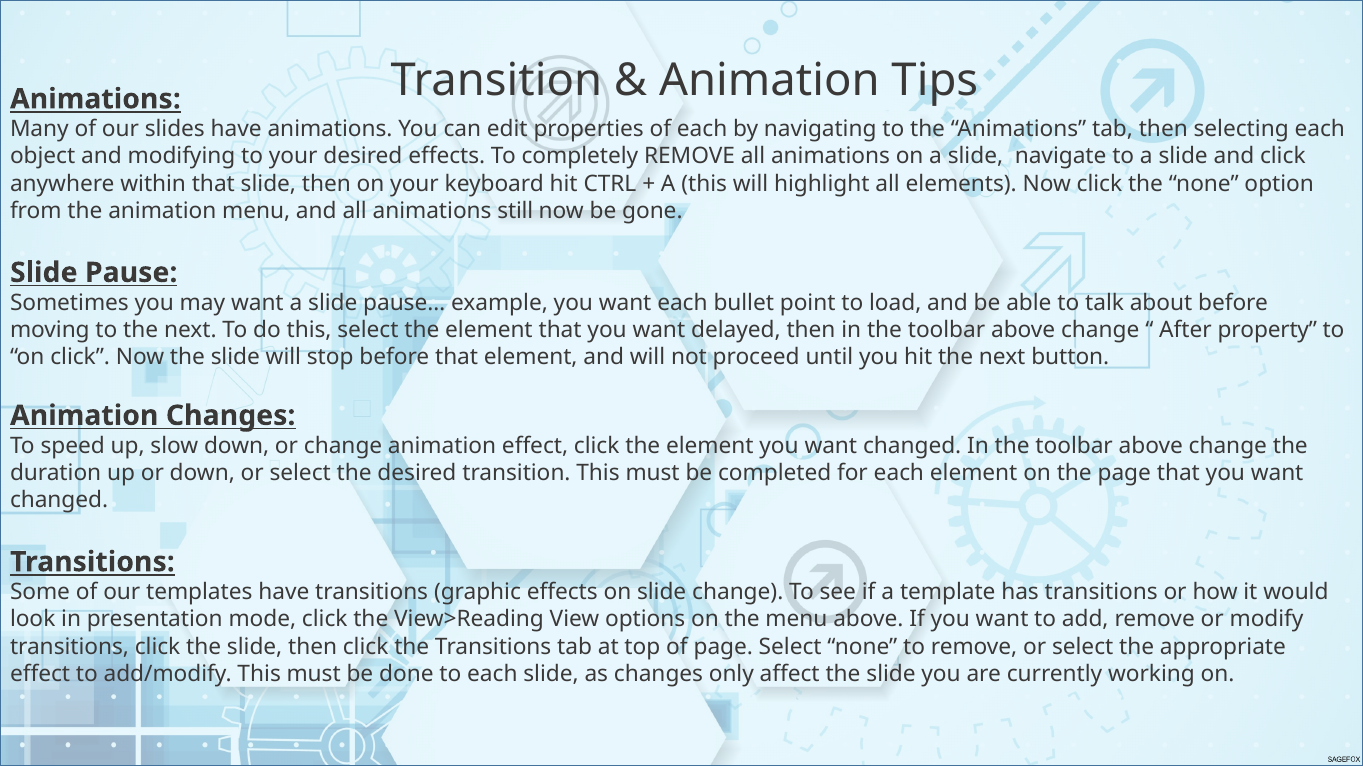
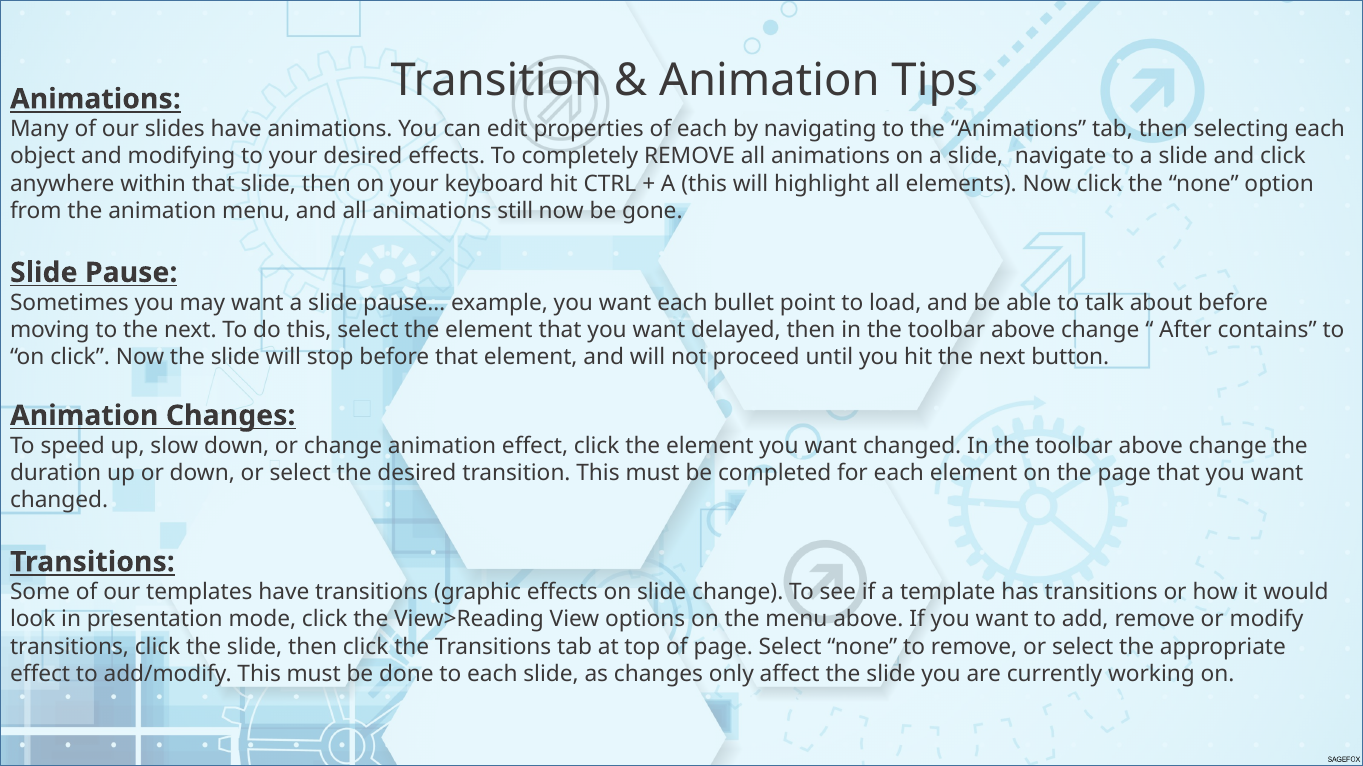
property: property -> contains (1267, 330)
